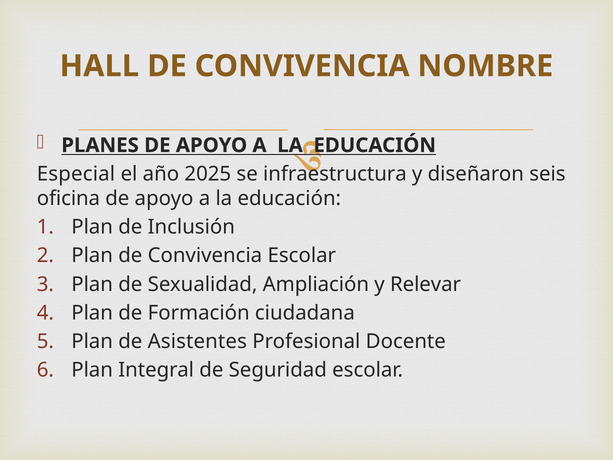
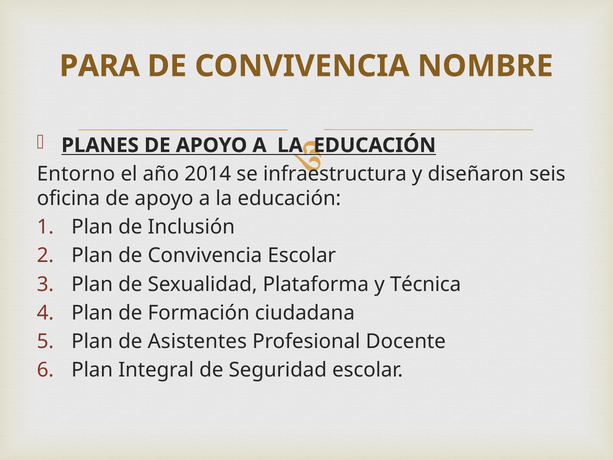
HALL: HALL -> PARA (100, 66)
Especial: Especial -> Entorno (76, 174)
2025: 2025 -> 2014 (208, 174)
Ampliación: Ampliación -> Plataforma (316, 284)
Relevar: Relevar -> Técnica (426, 284)
